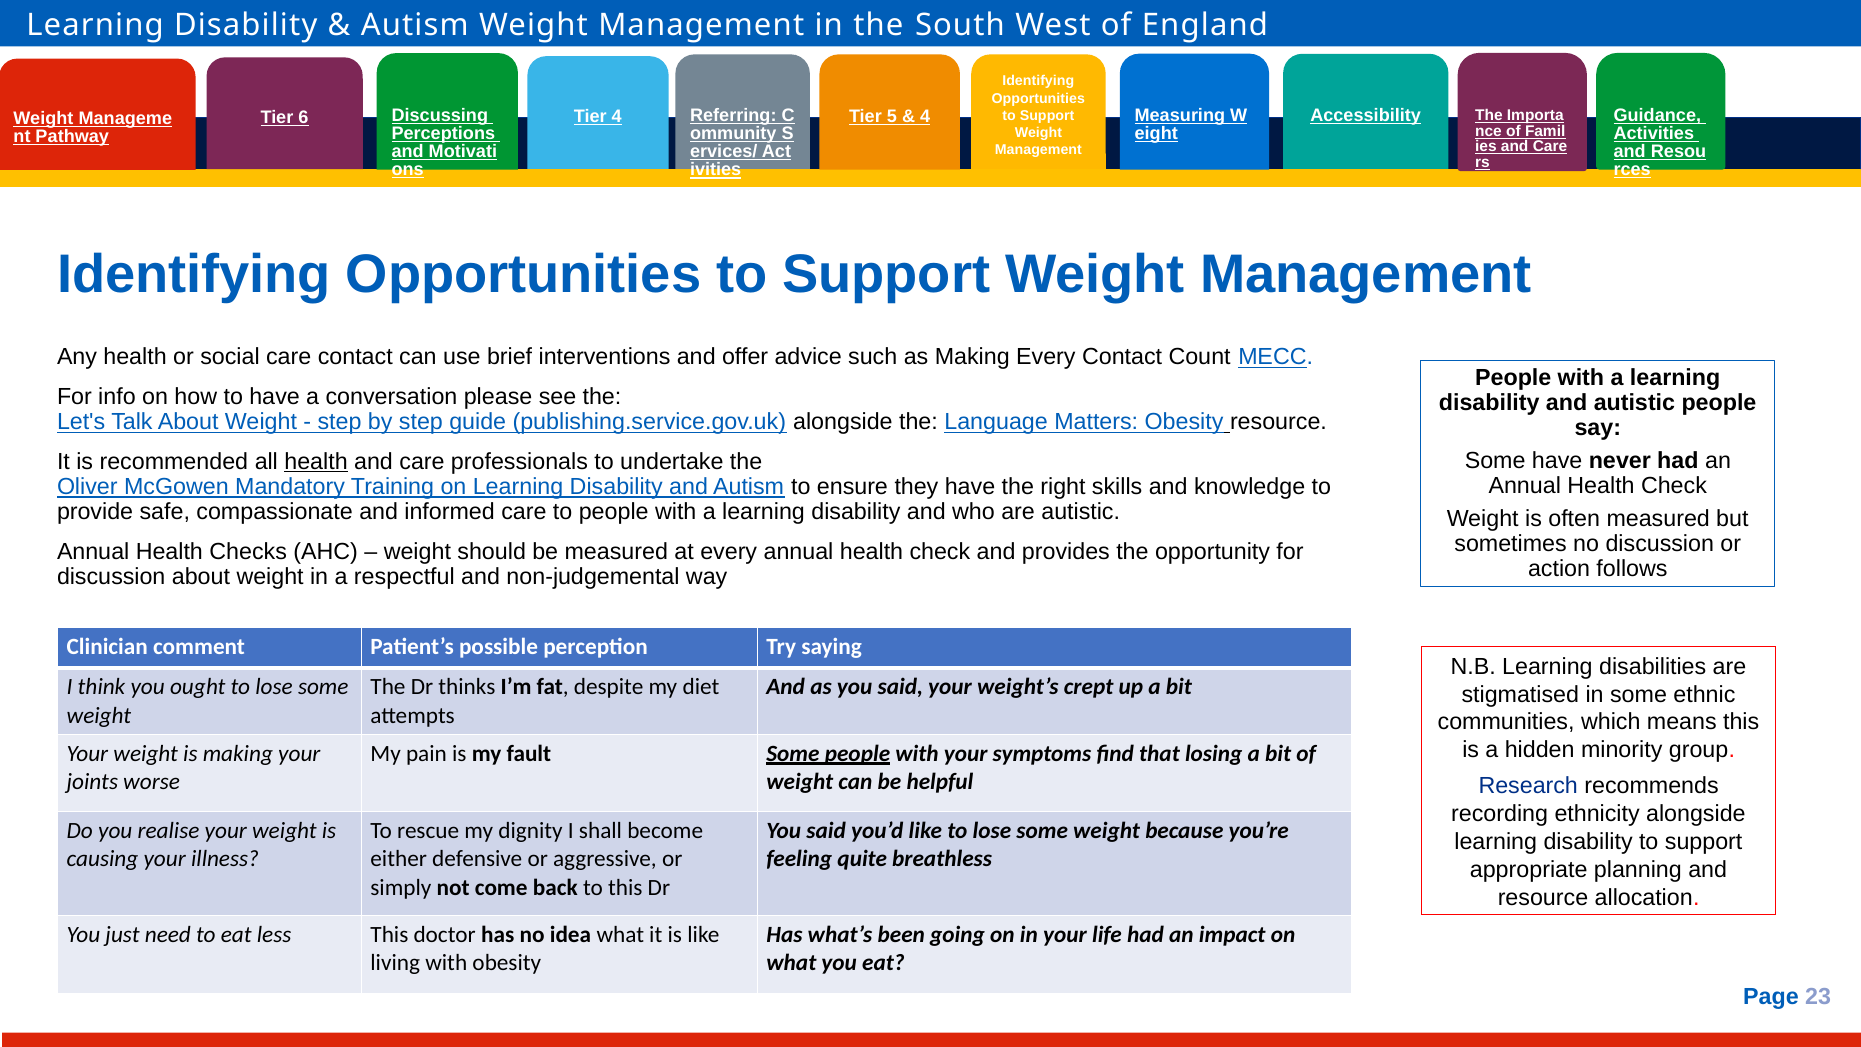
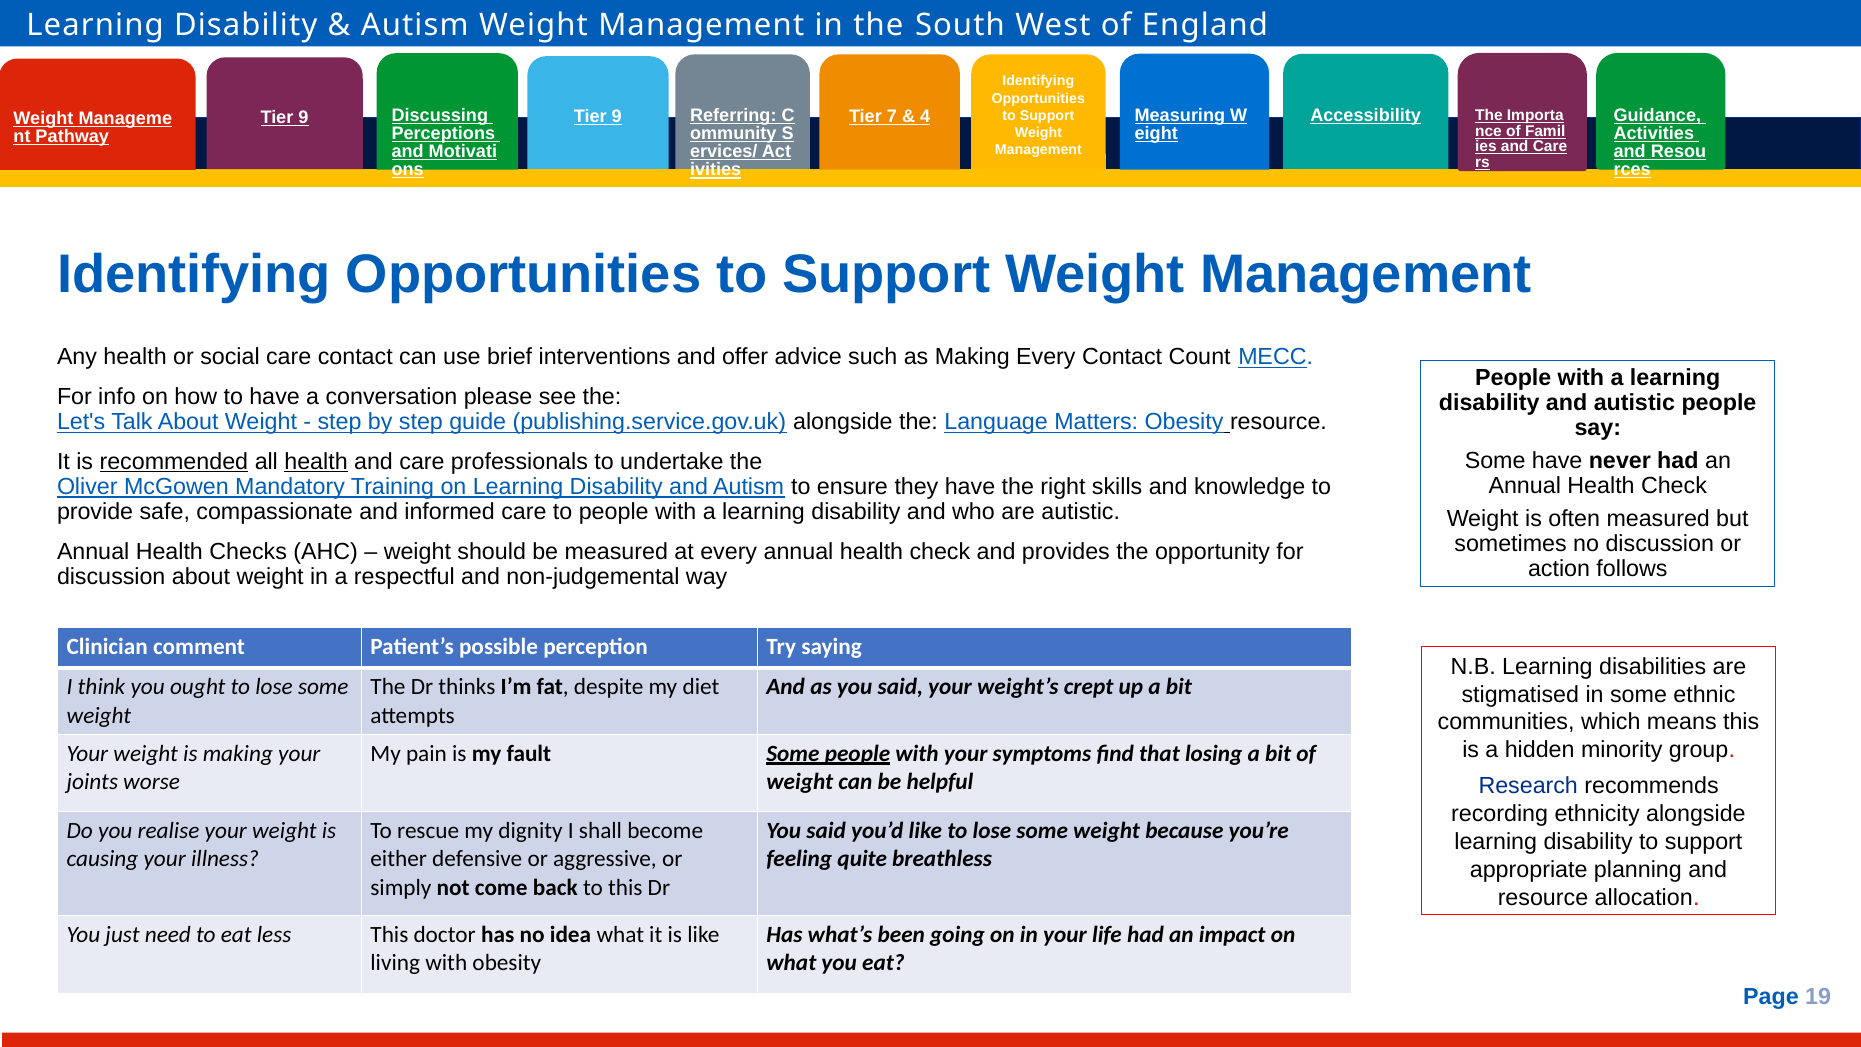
5: 5 -> 7 (892, 116)
4: 4 -> 9 (617, 117)
6: 6 -> 9 (303, 117)
recommended underline: none -> present (174, 461)
23: 23 -> 19 (1818, 997)
